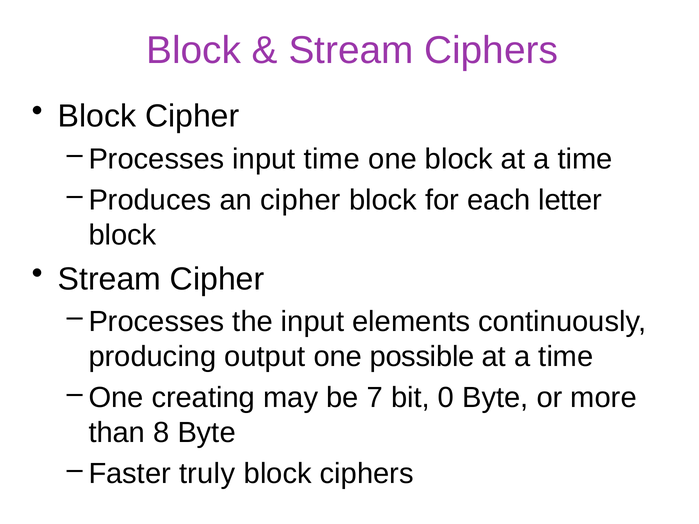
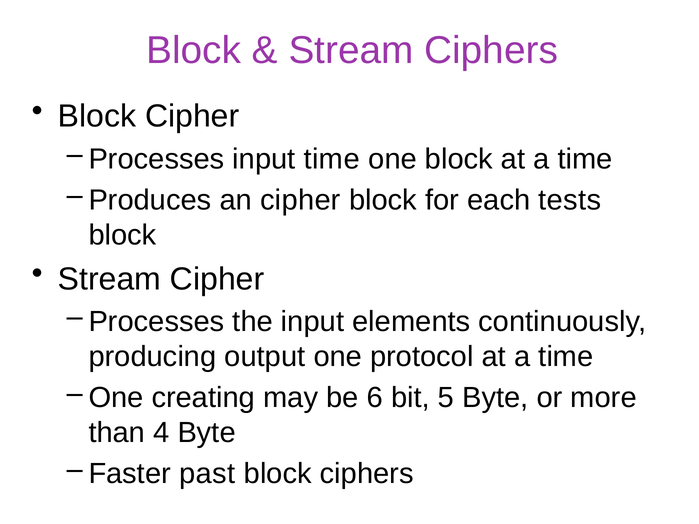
letter: letter -> tests (570, 200)
possible: possible -> protocol (422, 357)
be 7: 7 -> 6 (375, 398)
0: 0 -> 5 (446, 398)
8: 8 -> 4 (161, 433)
truly: truly -> past (207, 474)
